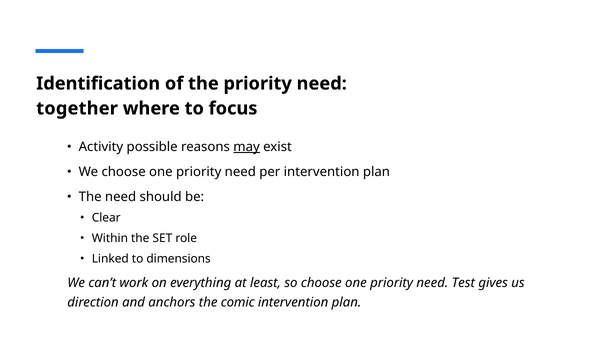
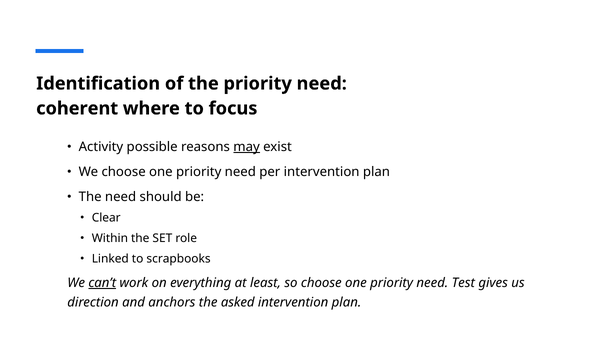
together: together -> coherent (77, 108)
dimensions: dimensions -> scrapbooks (179, 259)
can’t underline: none -> present (102, 283)
comic: comic -> asked (238, 302)
